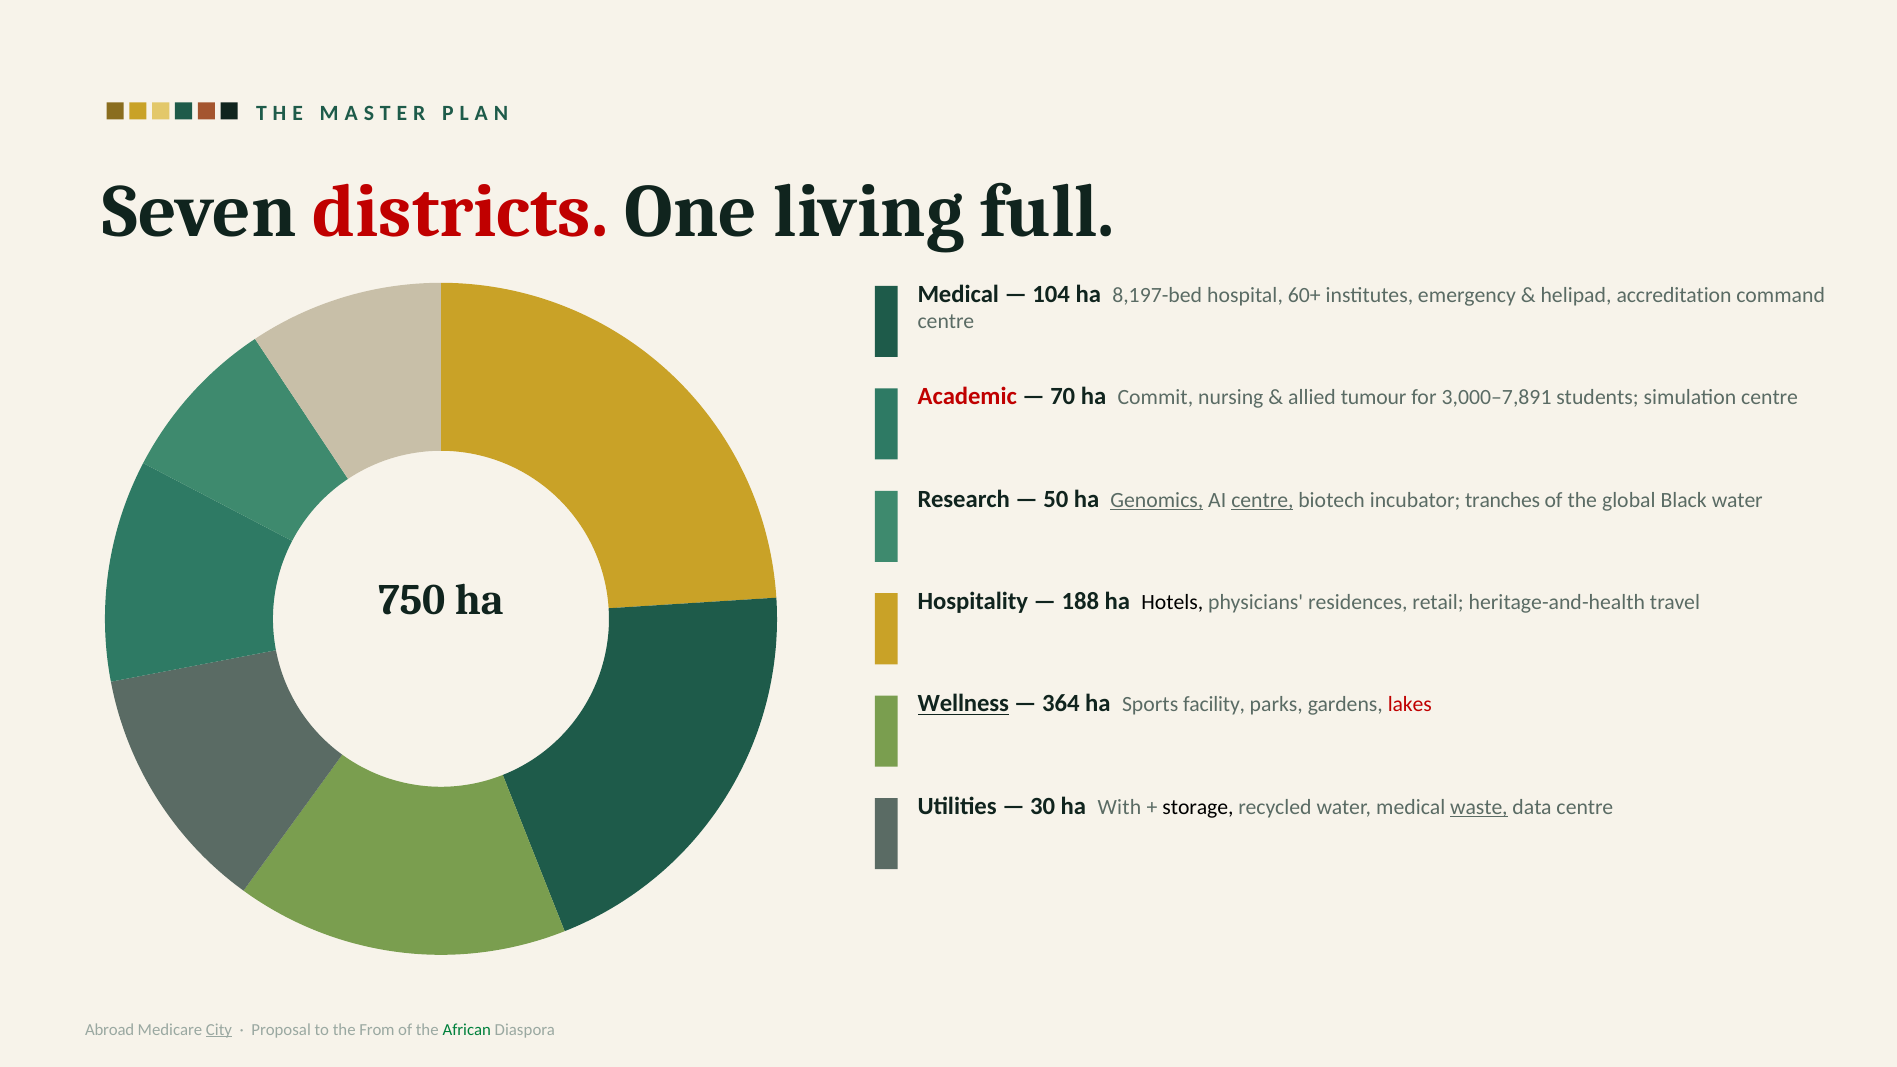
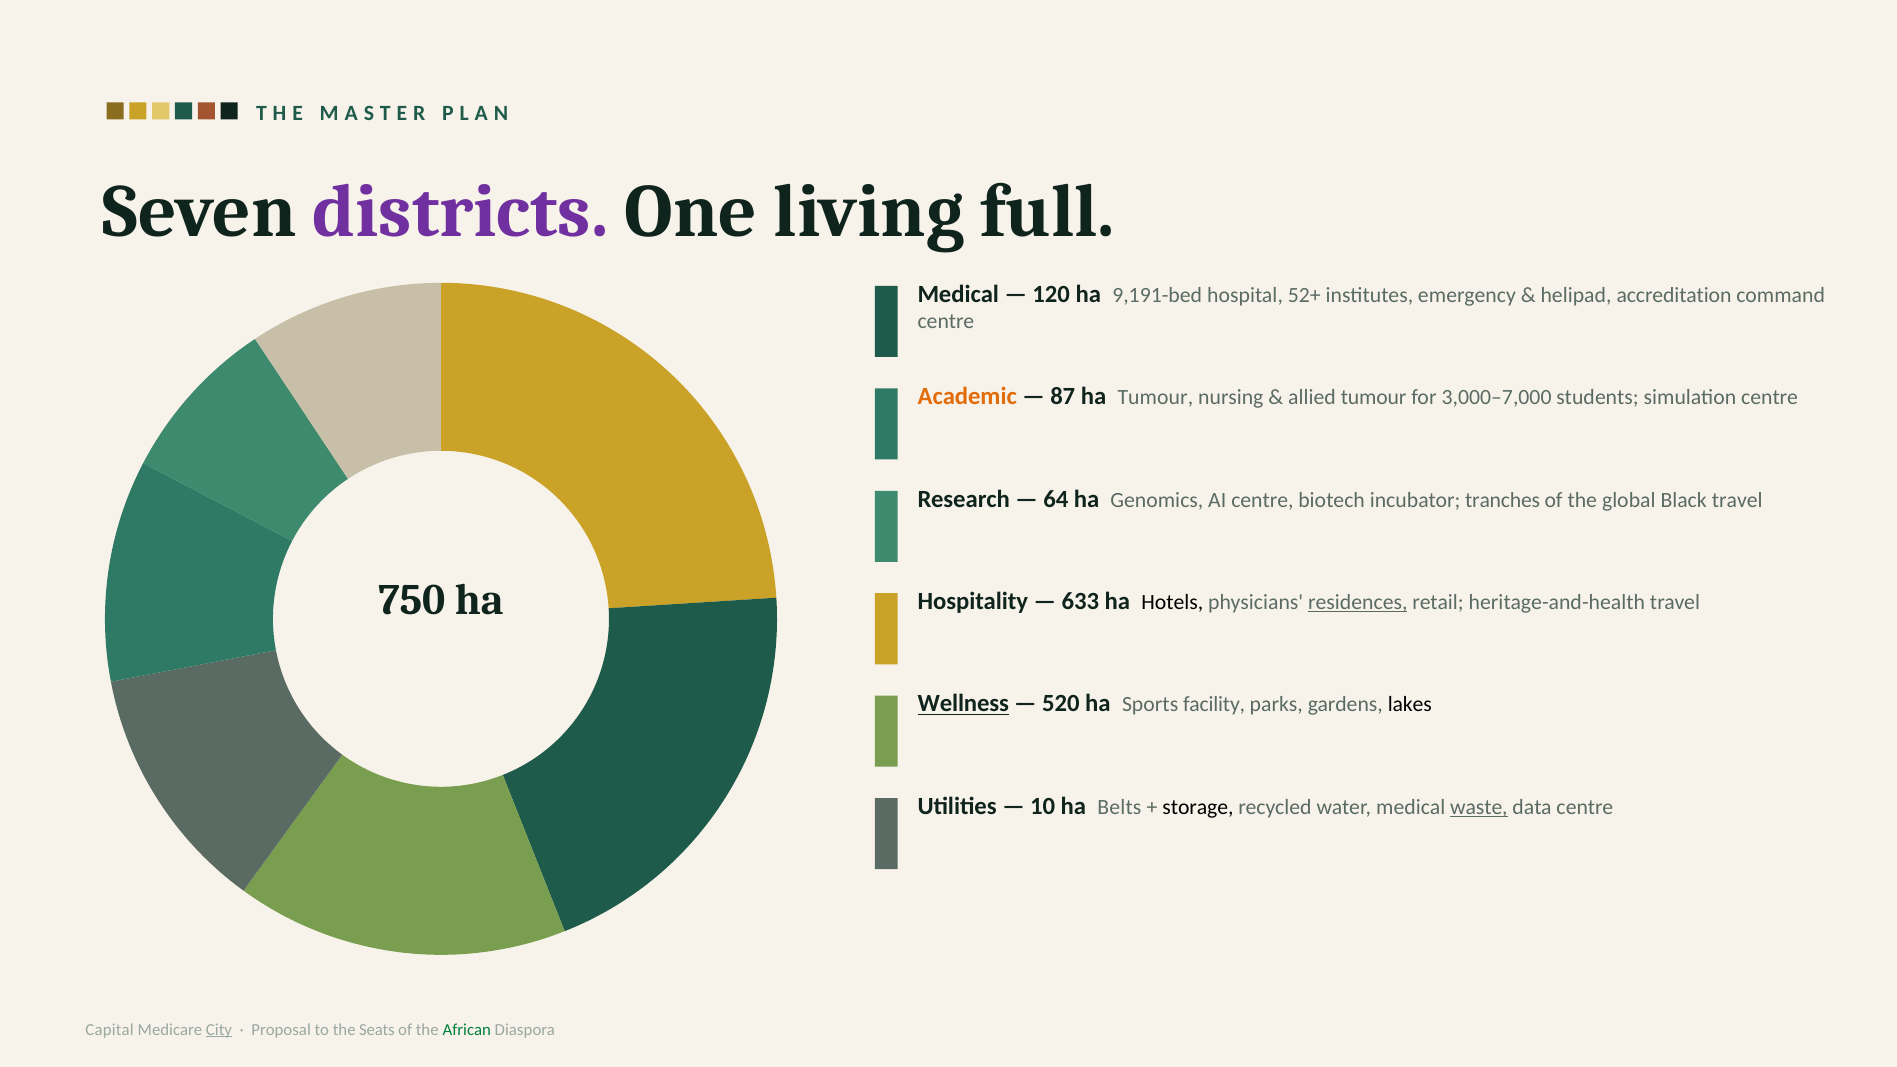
districts colour: red -> purple (461, 211)
104: 104 -> 120 (1051, 294)
8,197-bed: 8,197-bed -> 9,191-bed (1157, 295)
60+: 60+ -> 52+ (1304, 295)
Academic colour: red -> orange (967, 396)
70: 70 -> 87 (1063, 396)
ha Commit: Commit -> Tumour (1155, 397)
3,000–7,891: 3,000–7,891 -> 3,000–7,000 (1497, 397)
50: 50 -> 64 (1056, 499)
Genomics underline: present -> none (1157, 500)
centre underline: present -> none (1262, 500)
Black water: water -> travel (1737, 500)
188: 188 -> 633 (1080, 601)
residences underline: none -> present (1358, 602)
364: 364 -> 520 (1061, 704)
lakes colour: red -> black (1410, 705)
30: 30 -> 10 (1043, 806)
With: With -> Belts (1119, 807)
Abroad: Abroad -> Capital (110, 1030)
From: From -> Seats (377, 1030)
